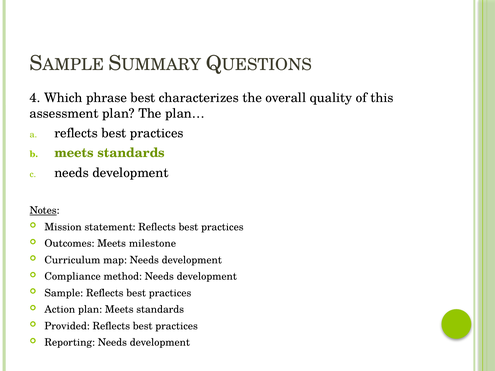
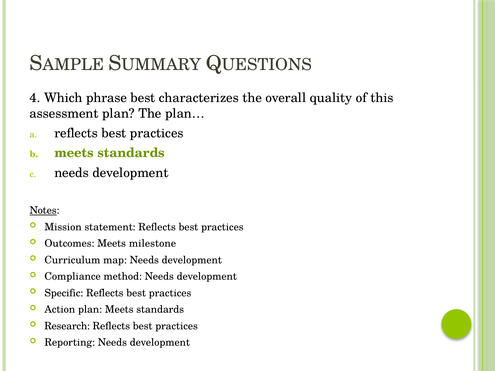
Sample: Sample -> Specific (64, 293)
Provided: Provided -> Research (67, 326)
